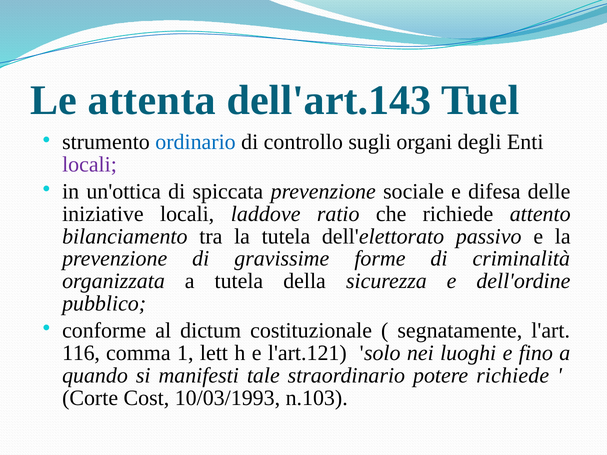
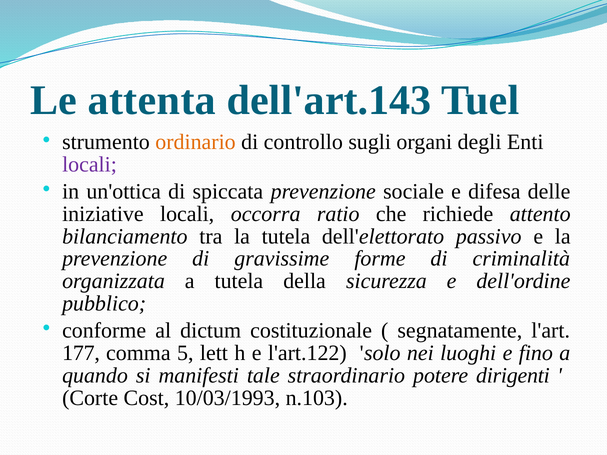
ordinario colour: blue -> orange (195, 142)
laddove: laddove -> occorra (266, 214)
116: 116 -> 177 (81, 353)
1: 1 -> 5 (185, 353)
l'art.121: l'art.121 -> l'art.122 (307, 353)
potere richiede: richiede -> dirigenti (513, 376)
